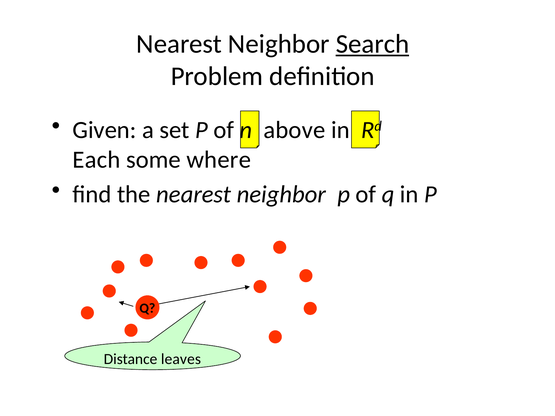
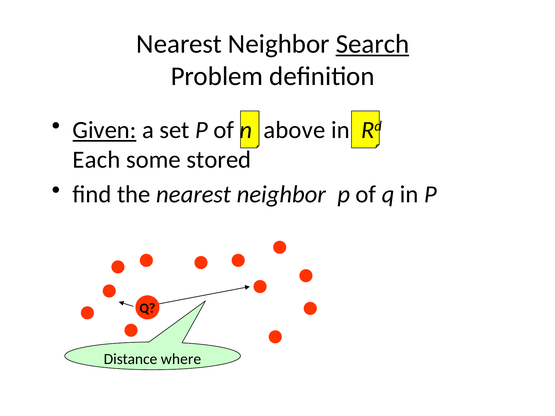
Given underline: none -> present (105, 130)
where: where -> stored (219, 160)
leaves: leaves -> where (181, 359)
